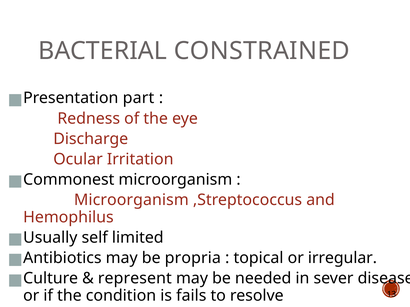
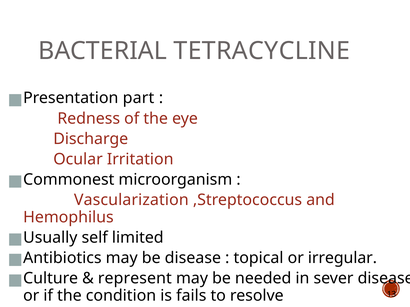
CONSTRAINED: CONSTRAINED -> TETRACYCLINE (262, 51)
Microorganism: Microorganism -> Vascularization (131, 200)
be propria: propria -> disease (193, 258)
